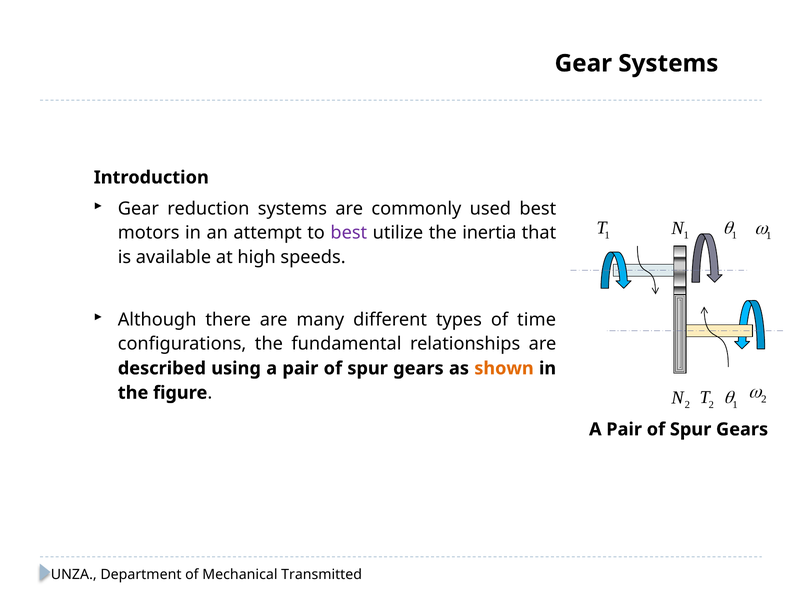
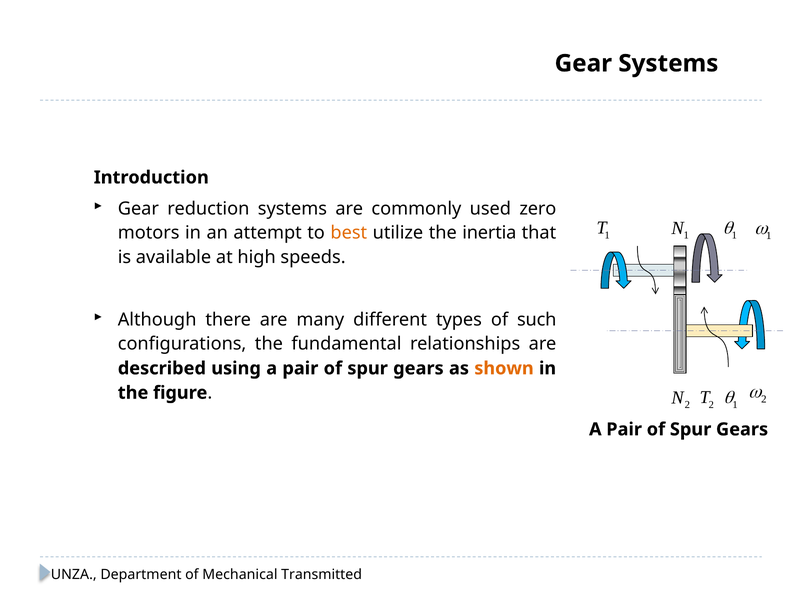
used best: best -> zero (538, 209)
best colour: purple -> orange (349, 233)
time: time -> such (537, 320)
